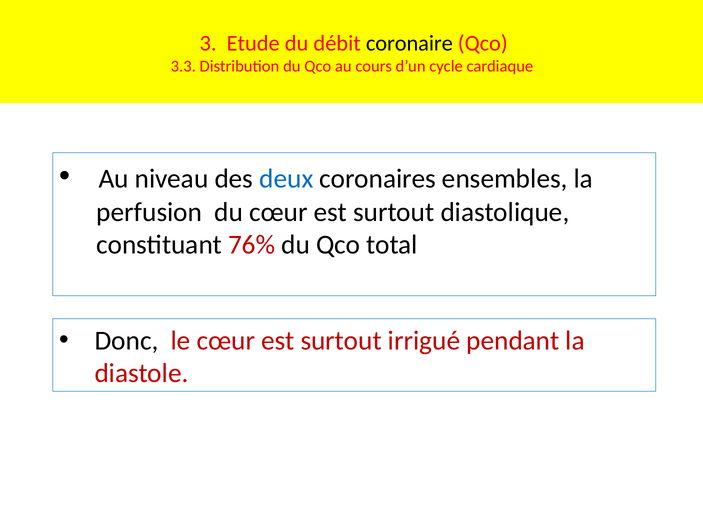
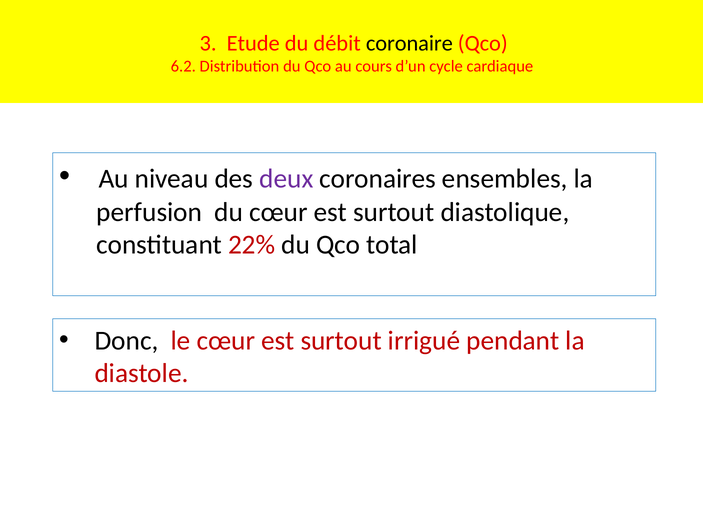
3.3: 3.3 -> 6.2 (183, 66)
deux colour: blue -> purple (286, 179)
76%: 76% -> 22% (252, 245)
